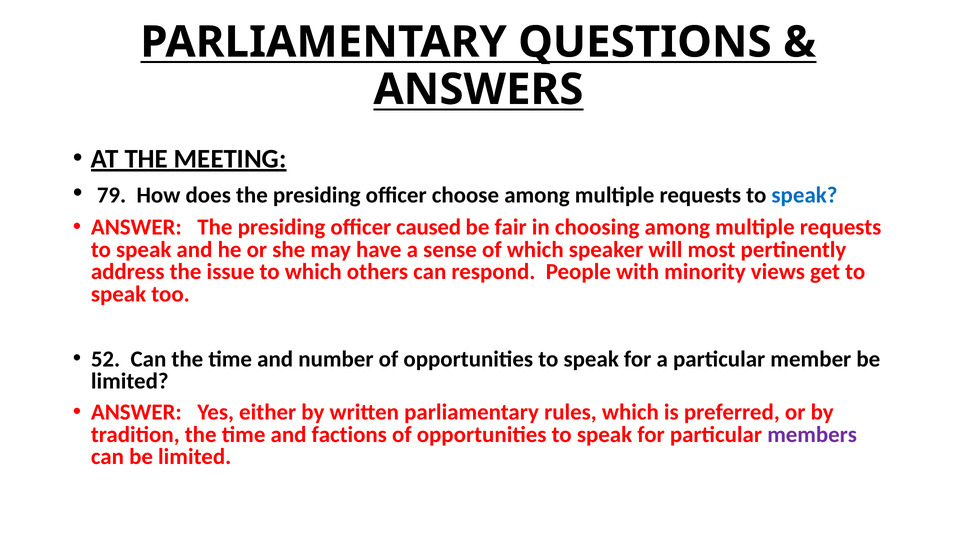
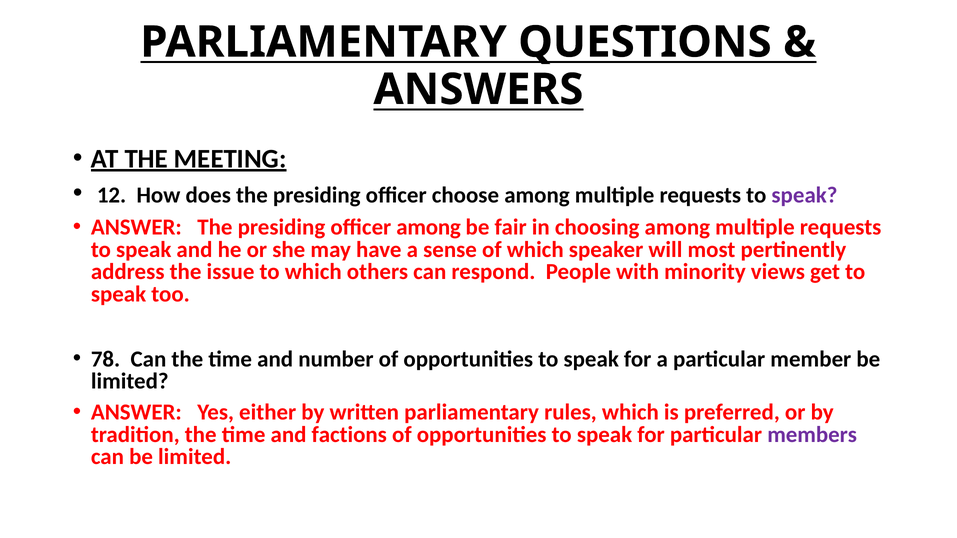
79: 79 -> 12 (112, 195)
speak colour: blue -> purple (804, 195)
officer caused: caused -> among (429, 227)
52: 52 -> 78 (106, 359)
